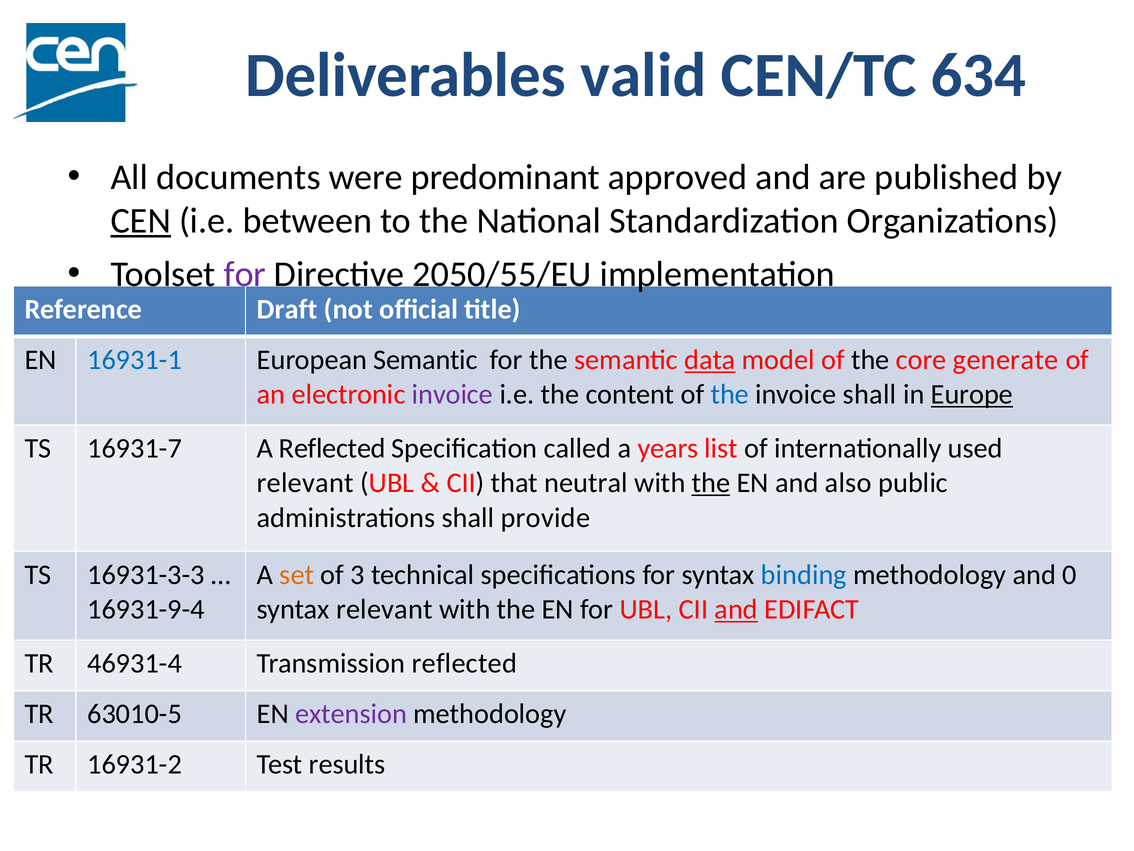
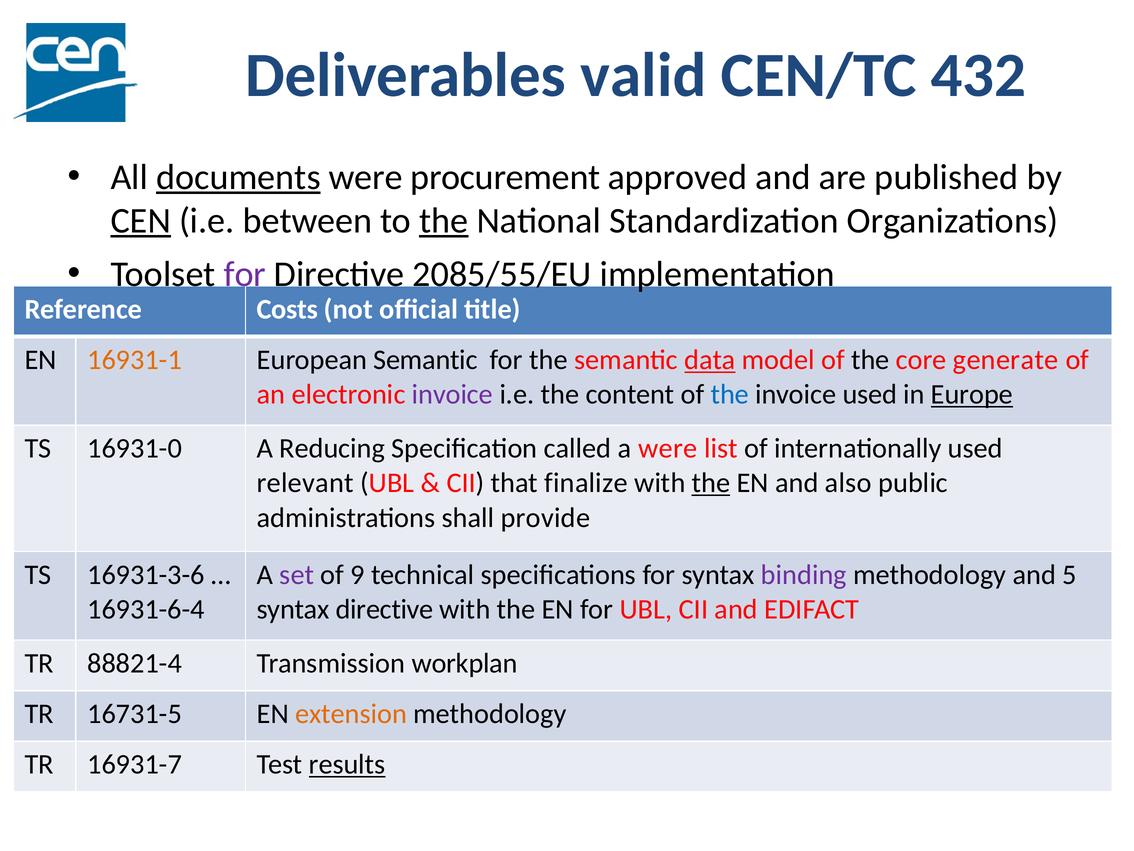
634: 634 -> 432 (978, 75)
documents underline: none -> present (238, 177)
predominant: predominant -> procurement (505, 177)
the underline: none -> present (444, 221)
2050/55/EU: 2050/55/EU -> 2085/55/EU (502, 274)
Draft: Draft -> Costs (287, 309)
16931-1 colour: blue -> orange (135, 360)
invoice shall: shall -> used (870, 394)
16931-7: 16931-7 -> 16931-0 (135, 448)
A Reflected: Reflected -> Reducing (332, 448)
a years: years -> were (668, 448)
neutral: neutral -> finalize (586, 483)
16931-3-3: 16931-3-3 -> 16931-3-6 (146, 575)
set colour: orange -> purple (297, 575)
3: 3 -> 9 (358, 575)
binding colour: blue -> purple (804, 575)
0: 0 -> 5 (1070, 575)
16931-9-4: 16931-9-4 -> 16931-6-4 (146, 609)
syntax relevant: relevant -> directive (385, 609)
and underline: present -> none (736, 609)
46931-4: 46931-4 -> 88821-4 (135, 663)
Transmission reflected: reflected -> workplan (465, 663)
63010-5: 63010-5 -> 16731-5 (135, 714)
extension colour: purple -> orange (351, 714)
16931-2: 16931-2 -> 16931-7 (135, 764)
results underline: none -> present (347, 764)
